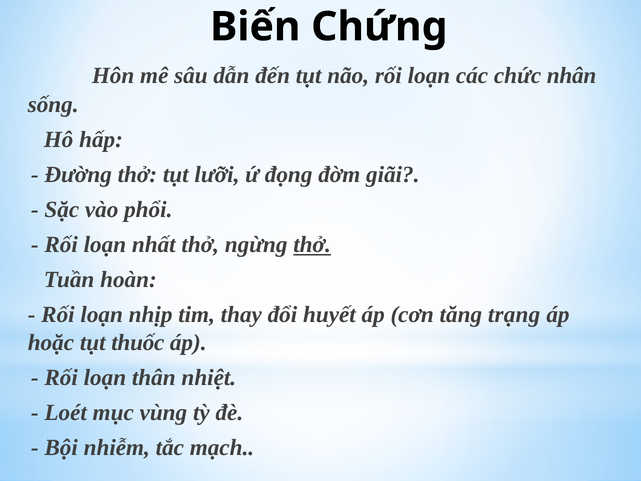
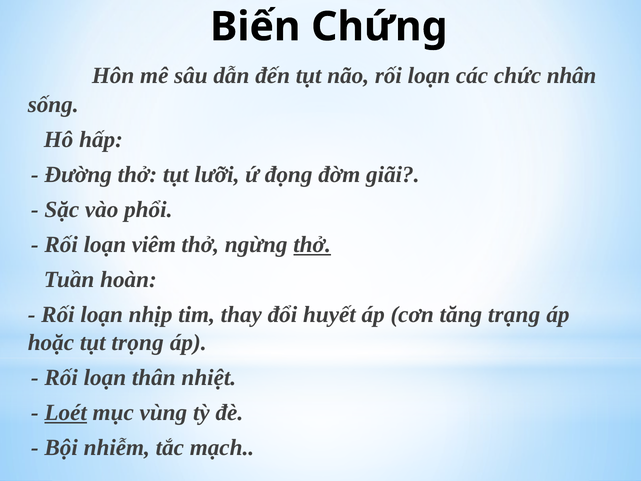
nhất: nhất -> viêm (154, 245)
thuốc: thuốc -> trọng (138, 342)
Loét underline: none -> present (66, 412)
